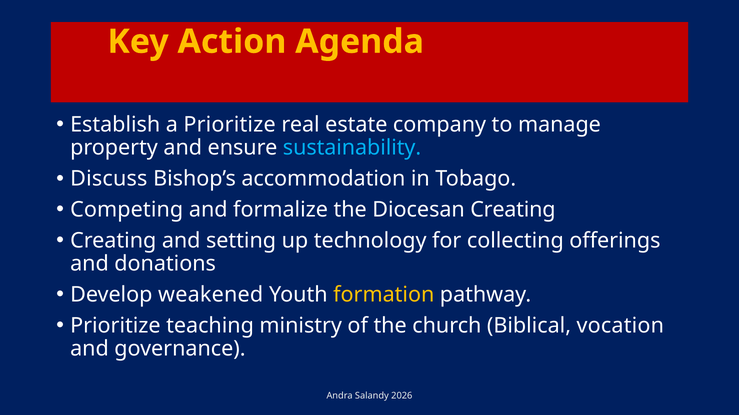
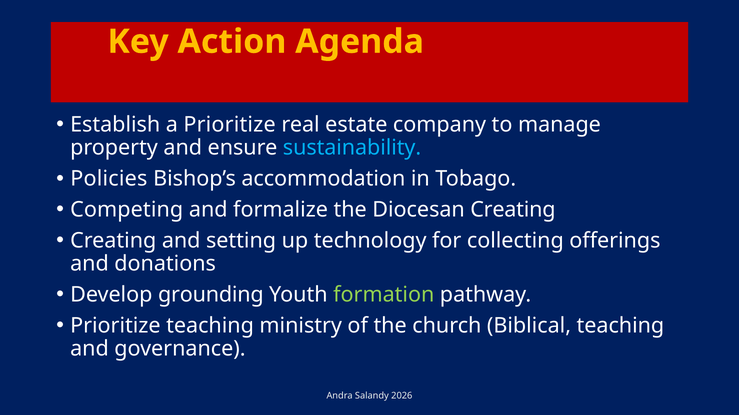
Discuss: Discuss -> Policies (109, 179)
weakened: weakened -> grounding (211, 295)
formation colour: yellow -> light green (384, 295)
Biblical vocation: vocation -> teaching (620, 326)
